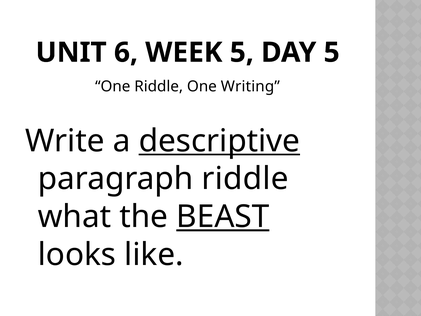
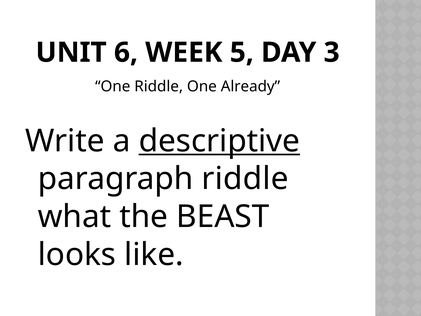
DAY 5: 5 -> 3 (332, 52)
Writing: Writing -> Already (250, 86)
BEAST underline: present -> none (223, 217)
